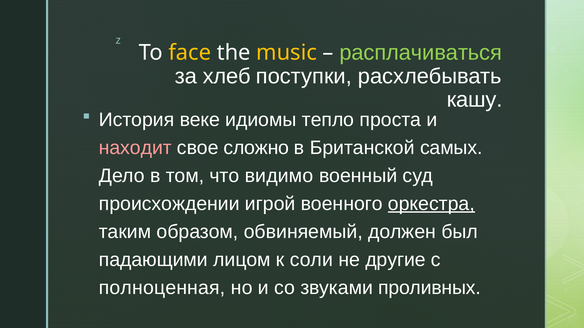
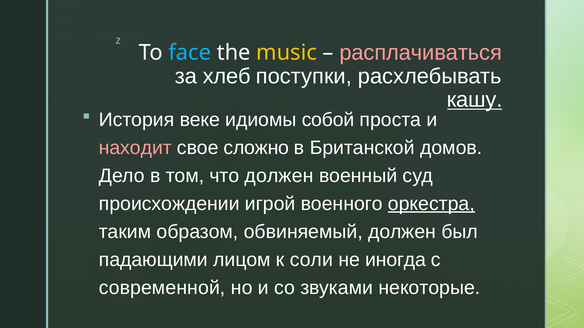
face colour: yellow -> light blue (190, 53)
расплачиваться colour: light green -> pink (421, 53)
кашу underline: none -> present (475, 100)
тепло: тепло -> собой (328, 120)
самых: самых -> домов (451, 148)
что видимо: видимо -> должен (279, 176)
другие: другие -> иногда (396, 260)
полноценная: полноценная -> современной (162, 288)
проливных: проливных -> некоторые (429, 288)
